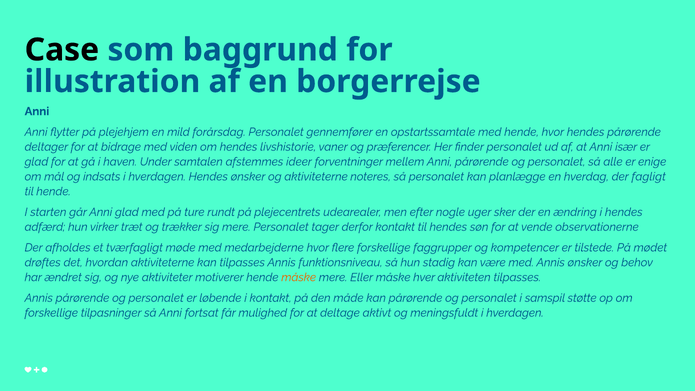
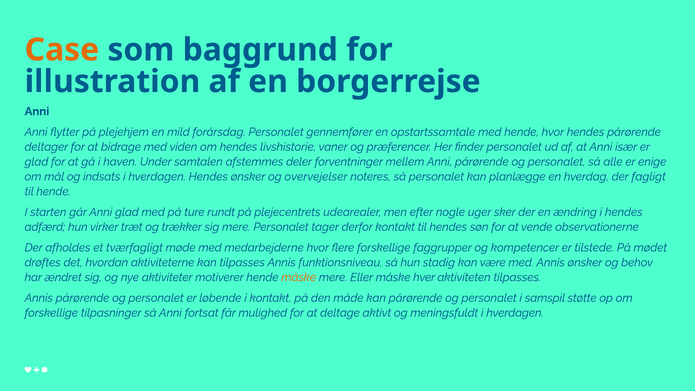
Case colour: black -> orange (62, 50)
ideer: ideer -> deler (299, 162)
og aktiviteterne: aktiviteterne -> overvejelser (316, 177)
